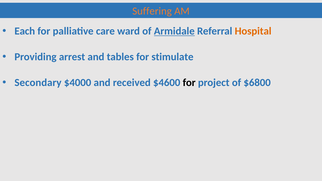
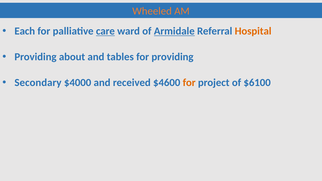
Suffering: Suffering -> Wheeled (152, 11)
care underline: none -> present (105, 31)
arrest: arrest -> about (72, 57)
for stimulate: stimulate -> providing (172, 57)
for colour: black -> orange (189, 83)
$6800: $6800 -> $6100 (257, 83)
